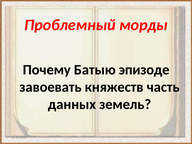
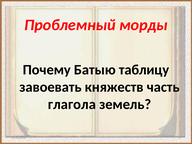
эпизоде: эпизоде -> таблицу (144, 70)
данных: данных -> глагола (72, 104)
